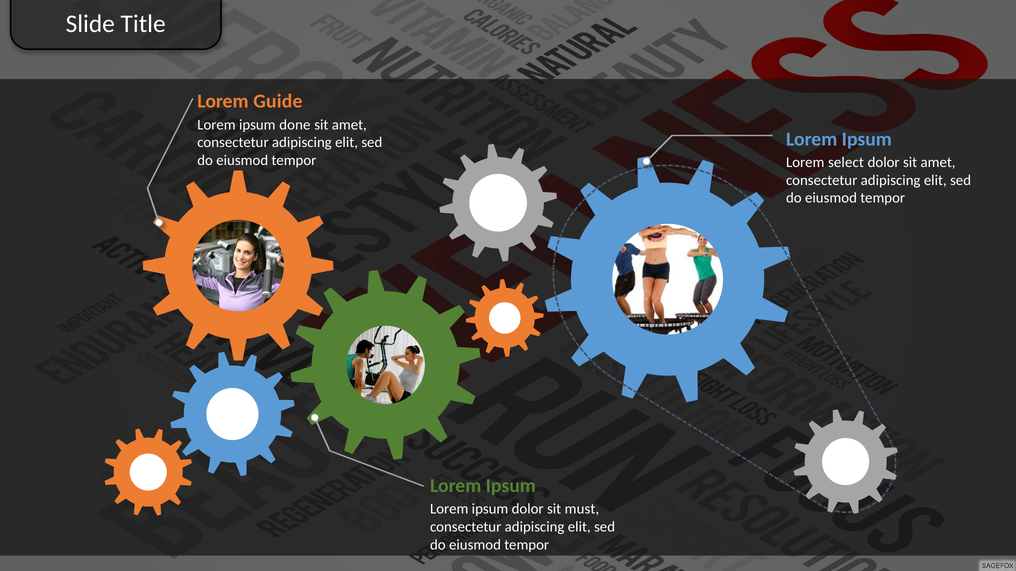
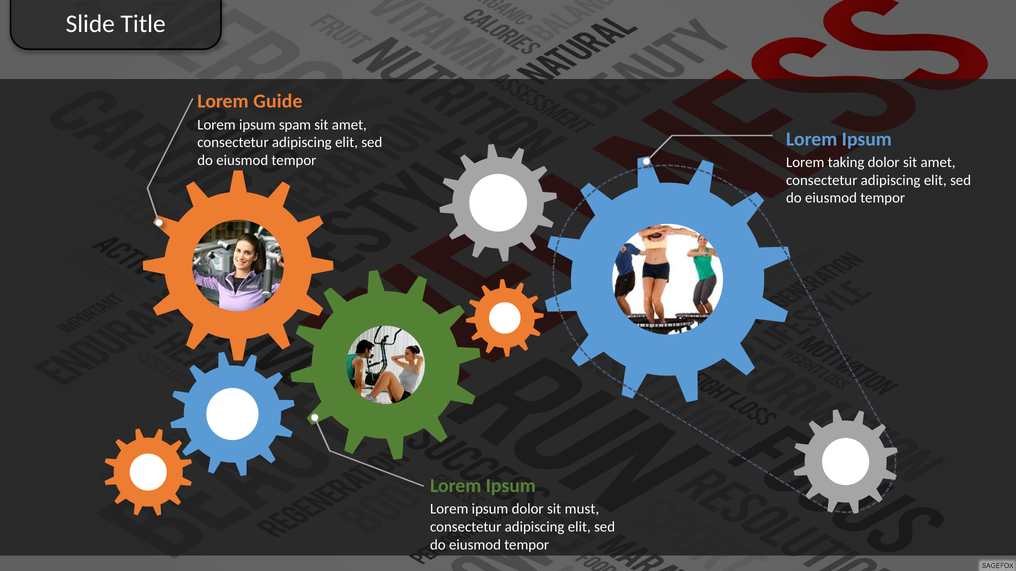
done: done -> spam (295, 125)
select: select -> taking (846, 163)
